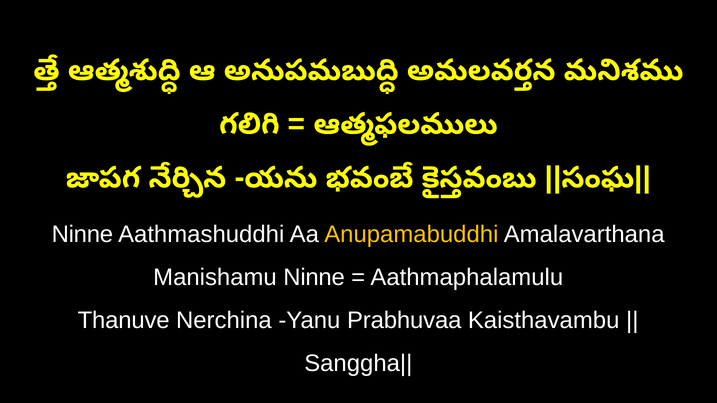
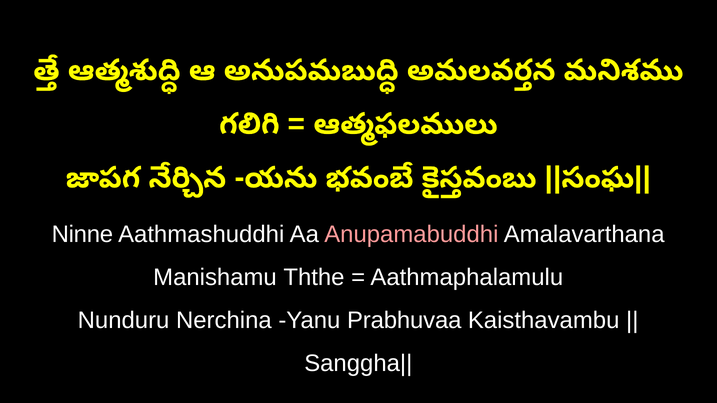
Anupamabuddhi colour: yellow -> pink (411, 235)
Manishamu Ninne: Ninne -> Ththe (314, 278)
Thanuve: Thanuve -> Nunduru (124, 321)
